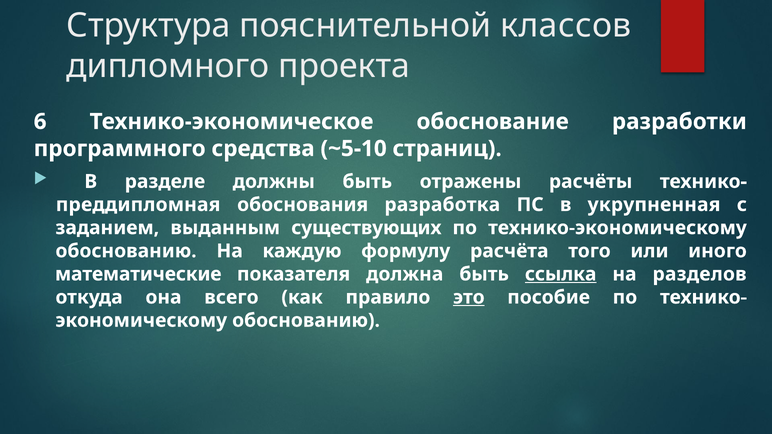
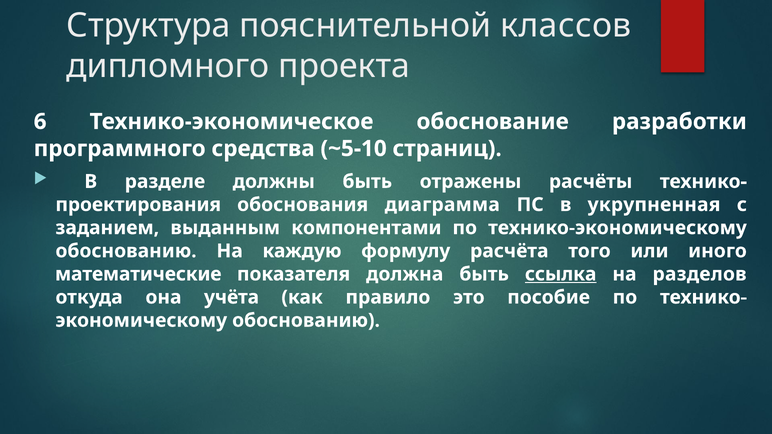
преддипломная: преддипломная -> проектирования (138, 205)
разработка: разработка -> диаграмма (442, 205)
существующих: существующих -> компонентами (366, 228)
всего: всего -> учёта (232, 297)
это underline: present -> none (469, 297)
